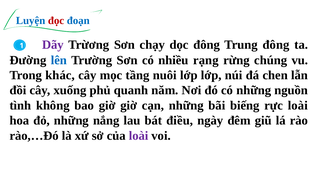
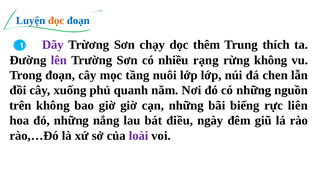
đọc colour: red -> orange (56, 21)
dọc đông: đông -> thêm (207, 45)
Trung đông: đông -> thích (276, 45)
lên colour: blue -> purple (59, 60)
rừng chúng: chúng -> không (271, 60)
Trong khác: khác -> đoạn (60, 75)
tình: tình -> trên (20, 106)
rực loài: loài -> liên (298, 106)
